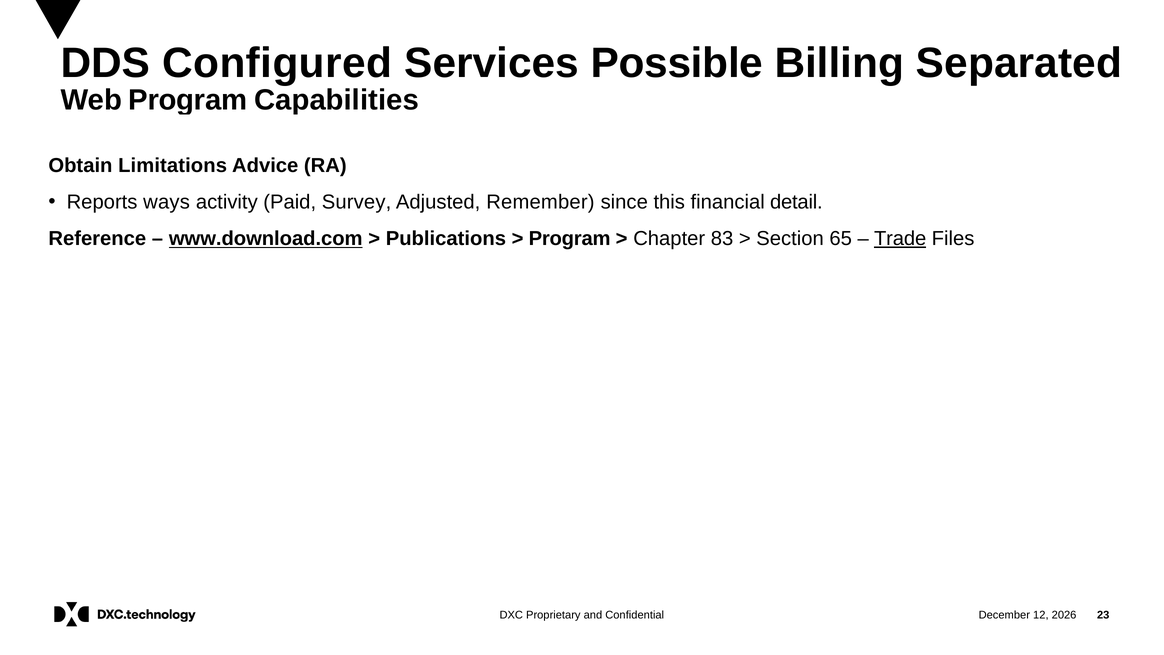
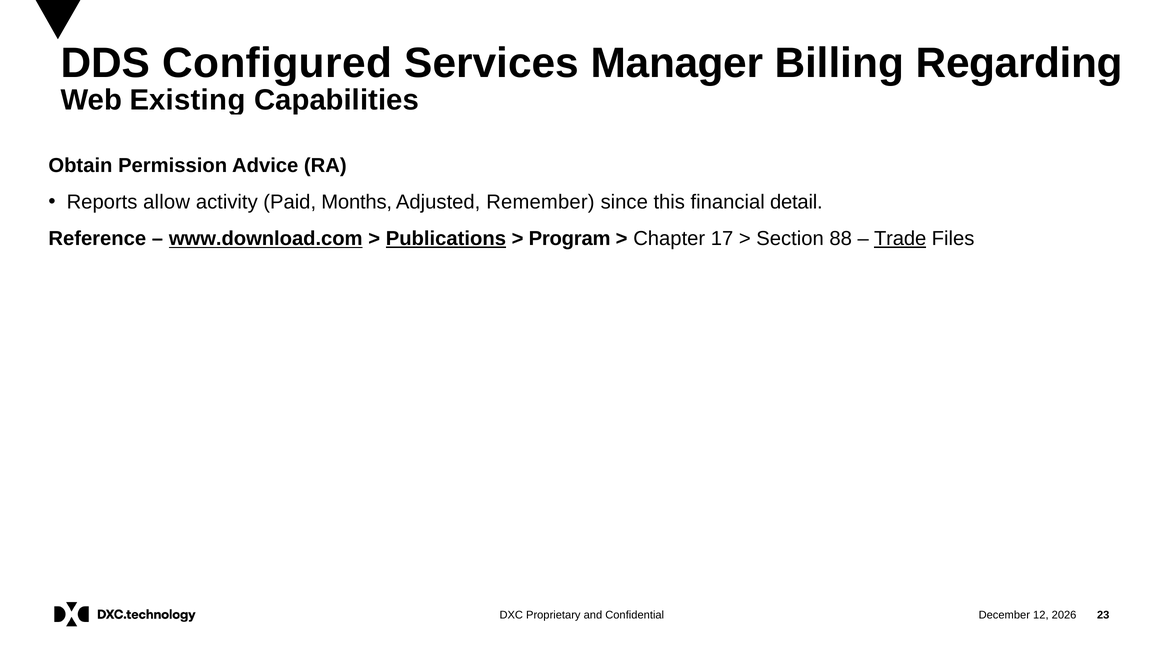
Possible: Possible -> Manager (677, 63)
Separated: Separated -> Regarding (1019, 63)
Web Program: Program -> Existing (187, 100)
Limitations: Limitations -> Permission (173, 166)
ways: ways -> allow (167, 202)
Survey: Survey -> Months (357, 202)
Publications underline: none -> present (446, 238)
83: 83 -> 17 (722, 238)
65: 65 -> 88 (841, 238)
